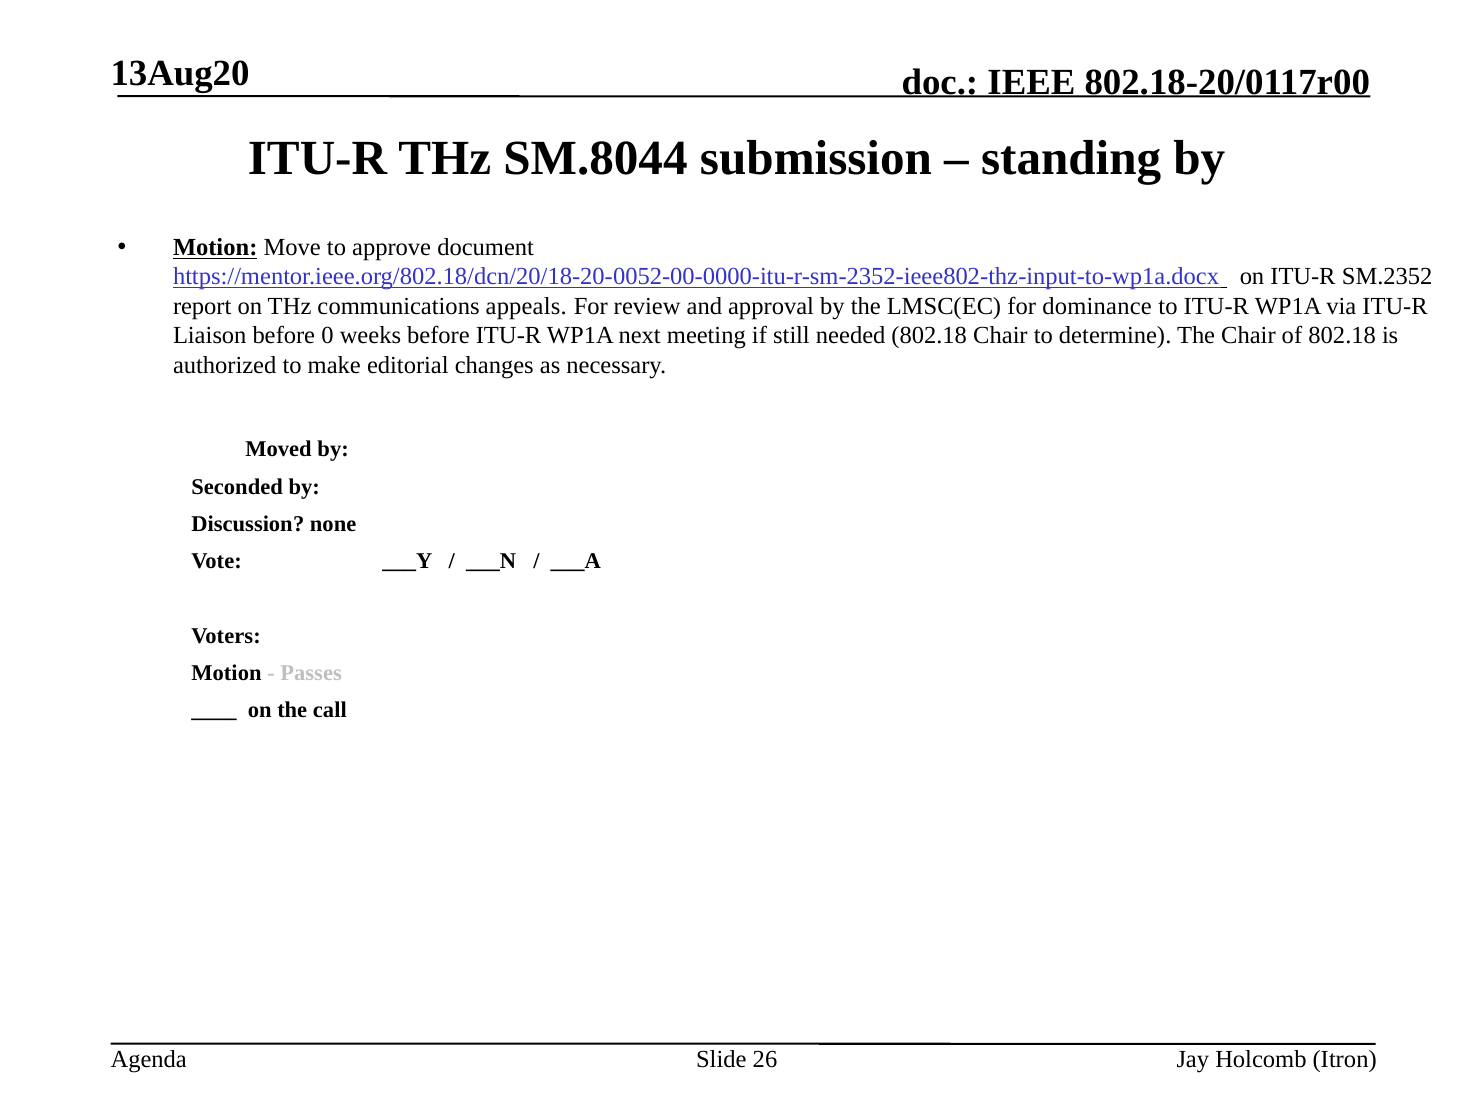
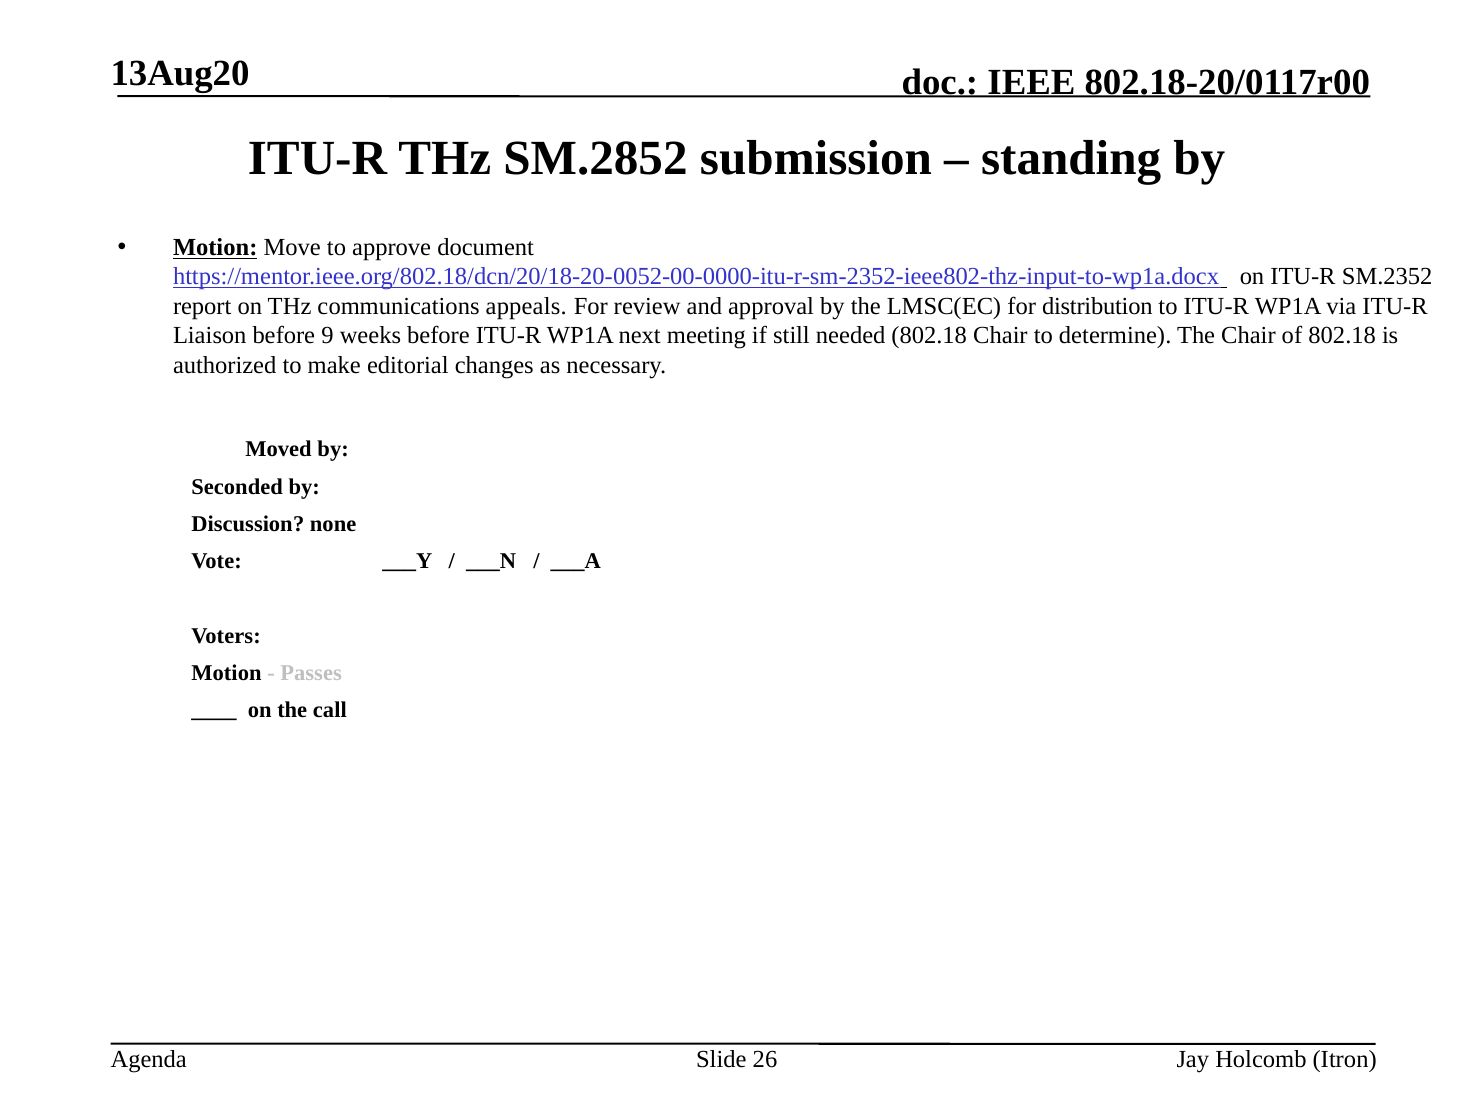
SM.8044: SM.8044 -> SM.2852 (596, 158)
dominance: dominance -> distribution (1097, 306)
0: 0 -> 9 (328, 336)
